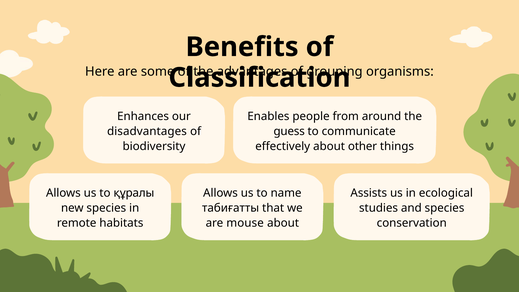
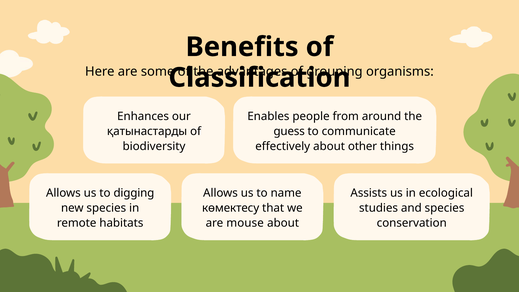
disadvantages: disadvantages -> қатынастарды (147, 131)
құралы: құралы -> digging (134, 193)
табиғатты: табиғатты -> көмектесу (231, 208)
